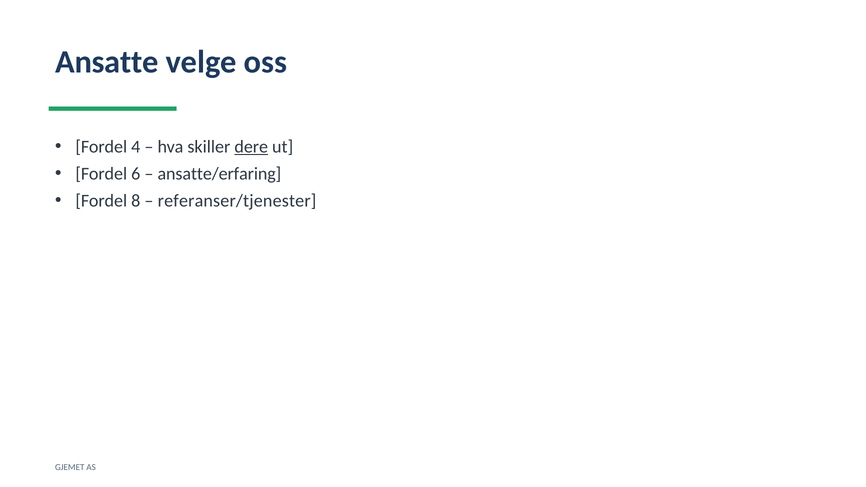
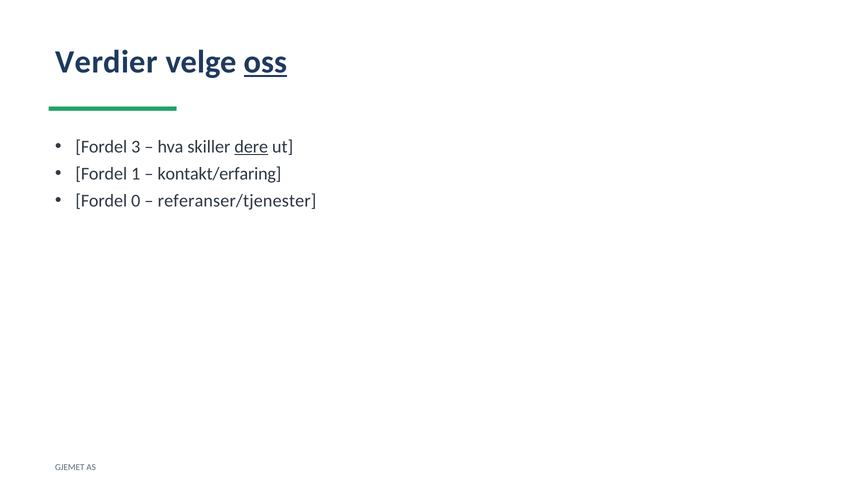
Ansatte: Ansatte -> Verdier (107, 62)
oss underline: none -> present (265, 62)
4: 4 -> 3 (136, 147)
6: 6 -> 1 (136, 174)
ansatte/erfaring: ansatte/erfaring -> kontakt/erfaring (219, 174)
8: 8 -> 0 (136, 201)
